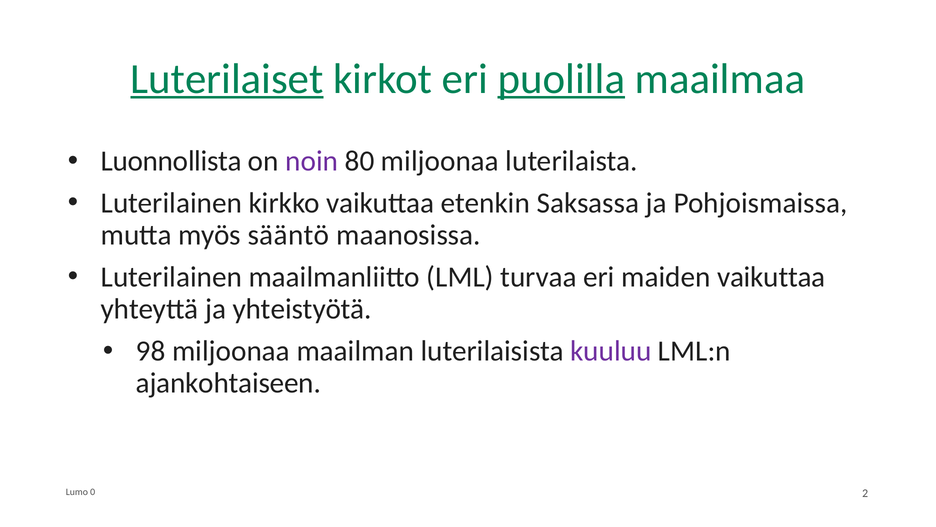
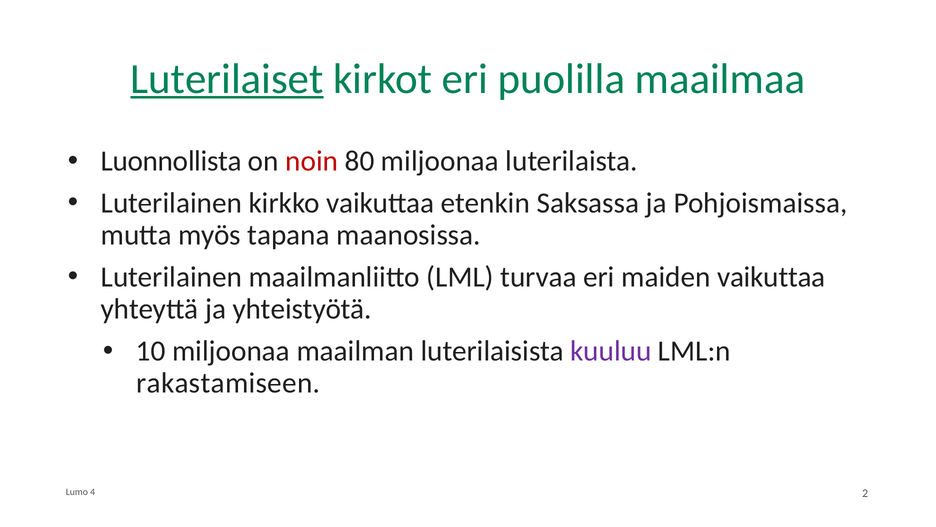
puolilla underline: present -> none (561, 79)
noin colour: purple -> red (312, 161)
sääntö: sääntö -> tapana (289, 235)
98: 98 -> 10 (151, 351)
ajankohtaiseen: ajankohtaiseen -> rakastamiseen (228, 383)
0: 0 -> 4 (93, 492)
